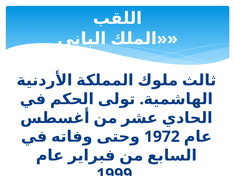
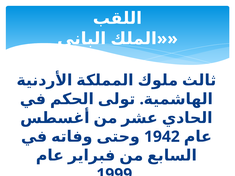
1972: 1972 -> 1942 (162, 137)
